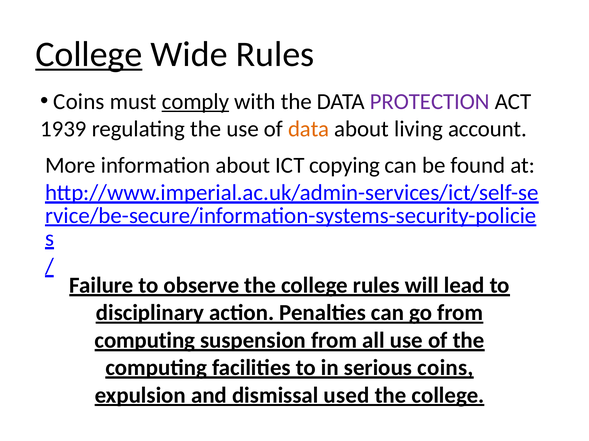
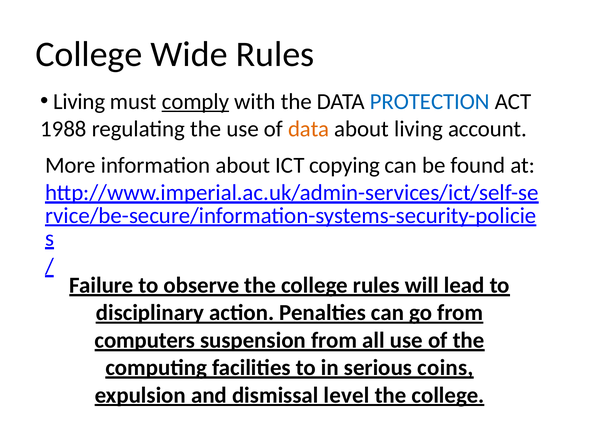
College underline: present -> none (89, 54)
Coins: Coins -> Living (79, 102)
PROTECTION colour: purple -> blue (430, 102)
1939: 1939 -> 1988 (63, 129)
computing: computing -> computers (145, 341)
used: used -> level (346, 396)
